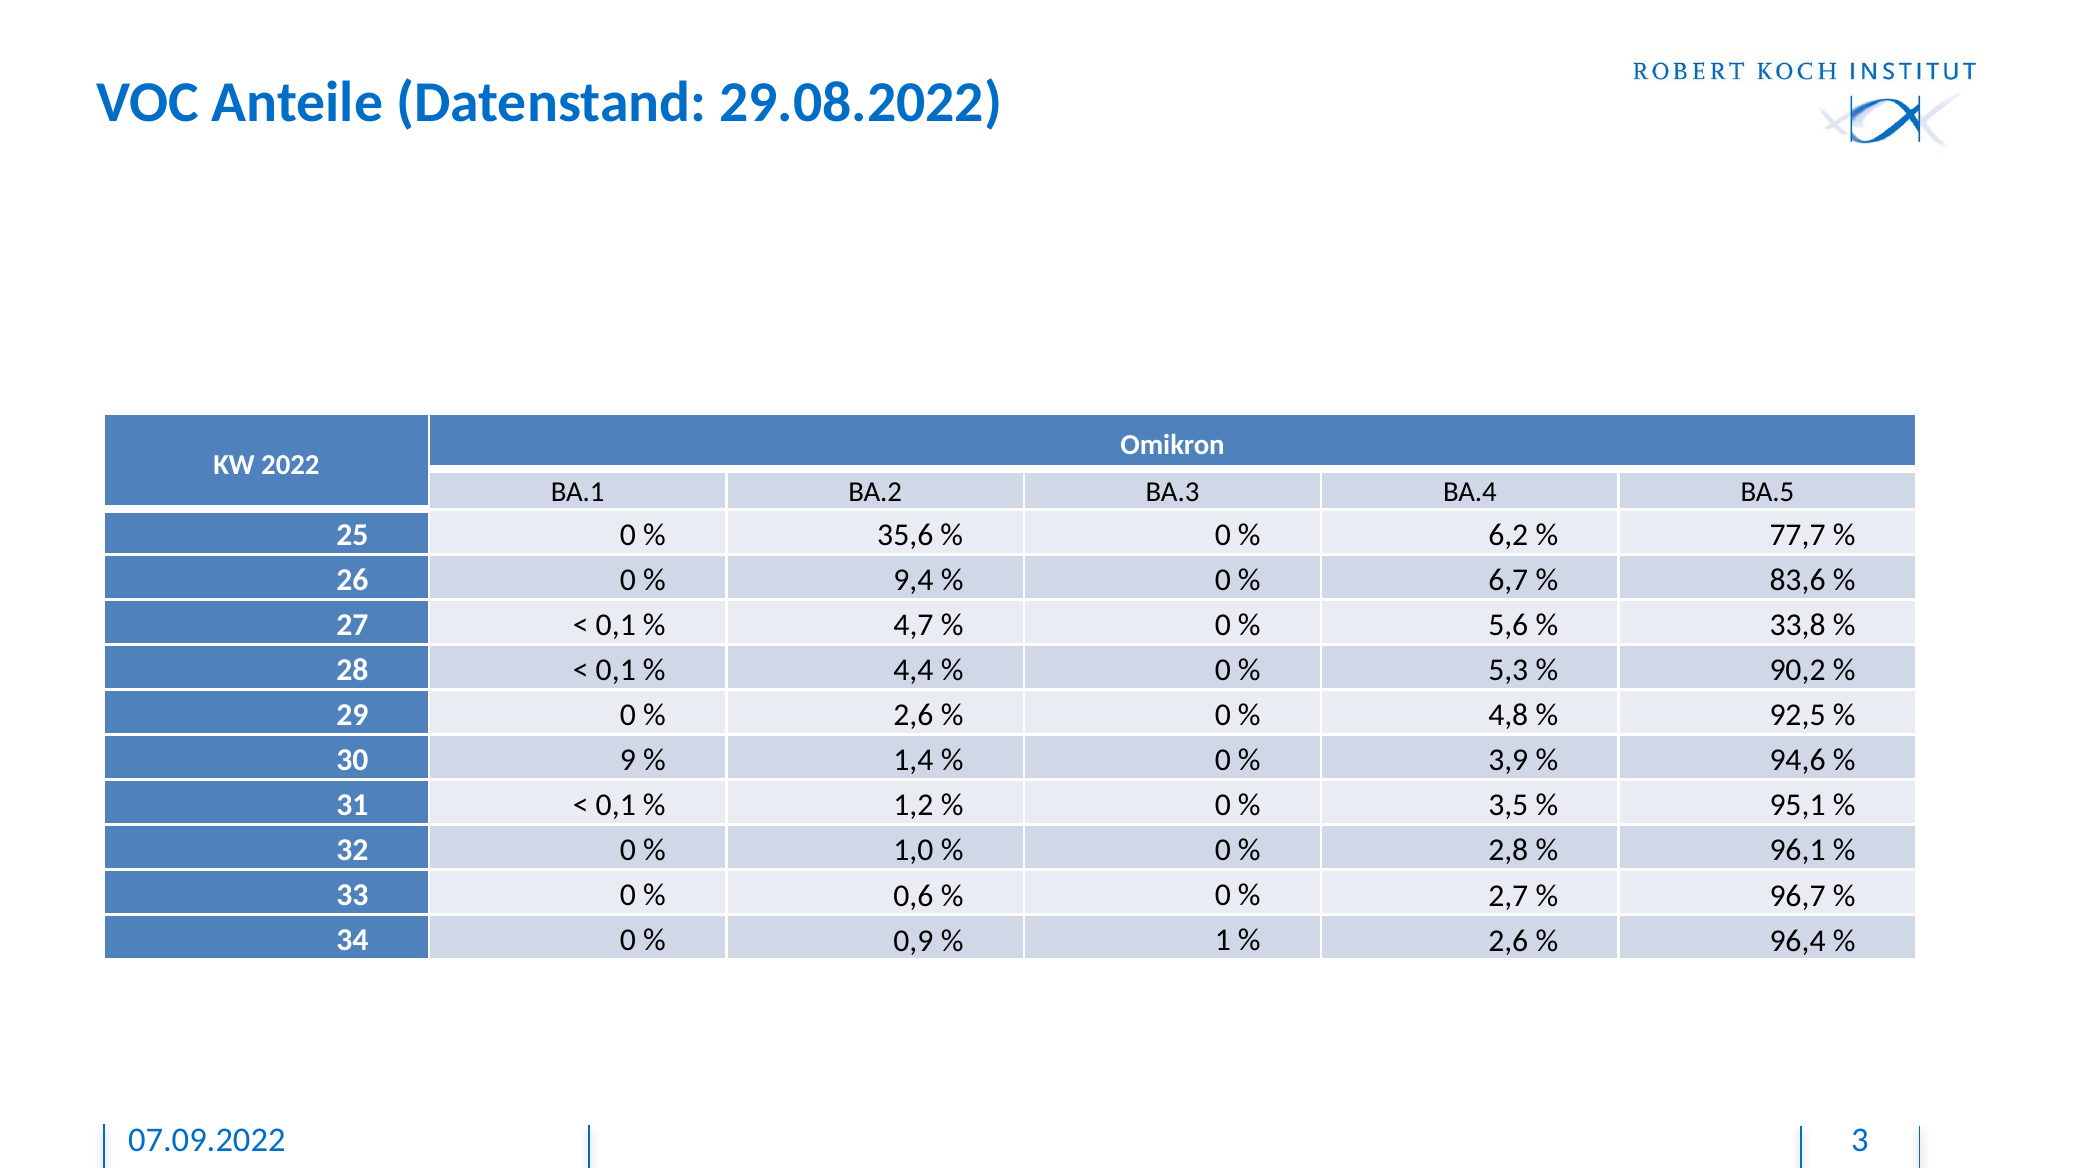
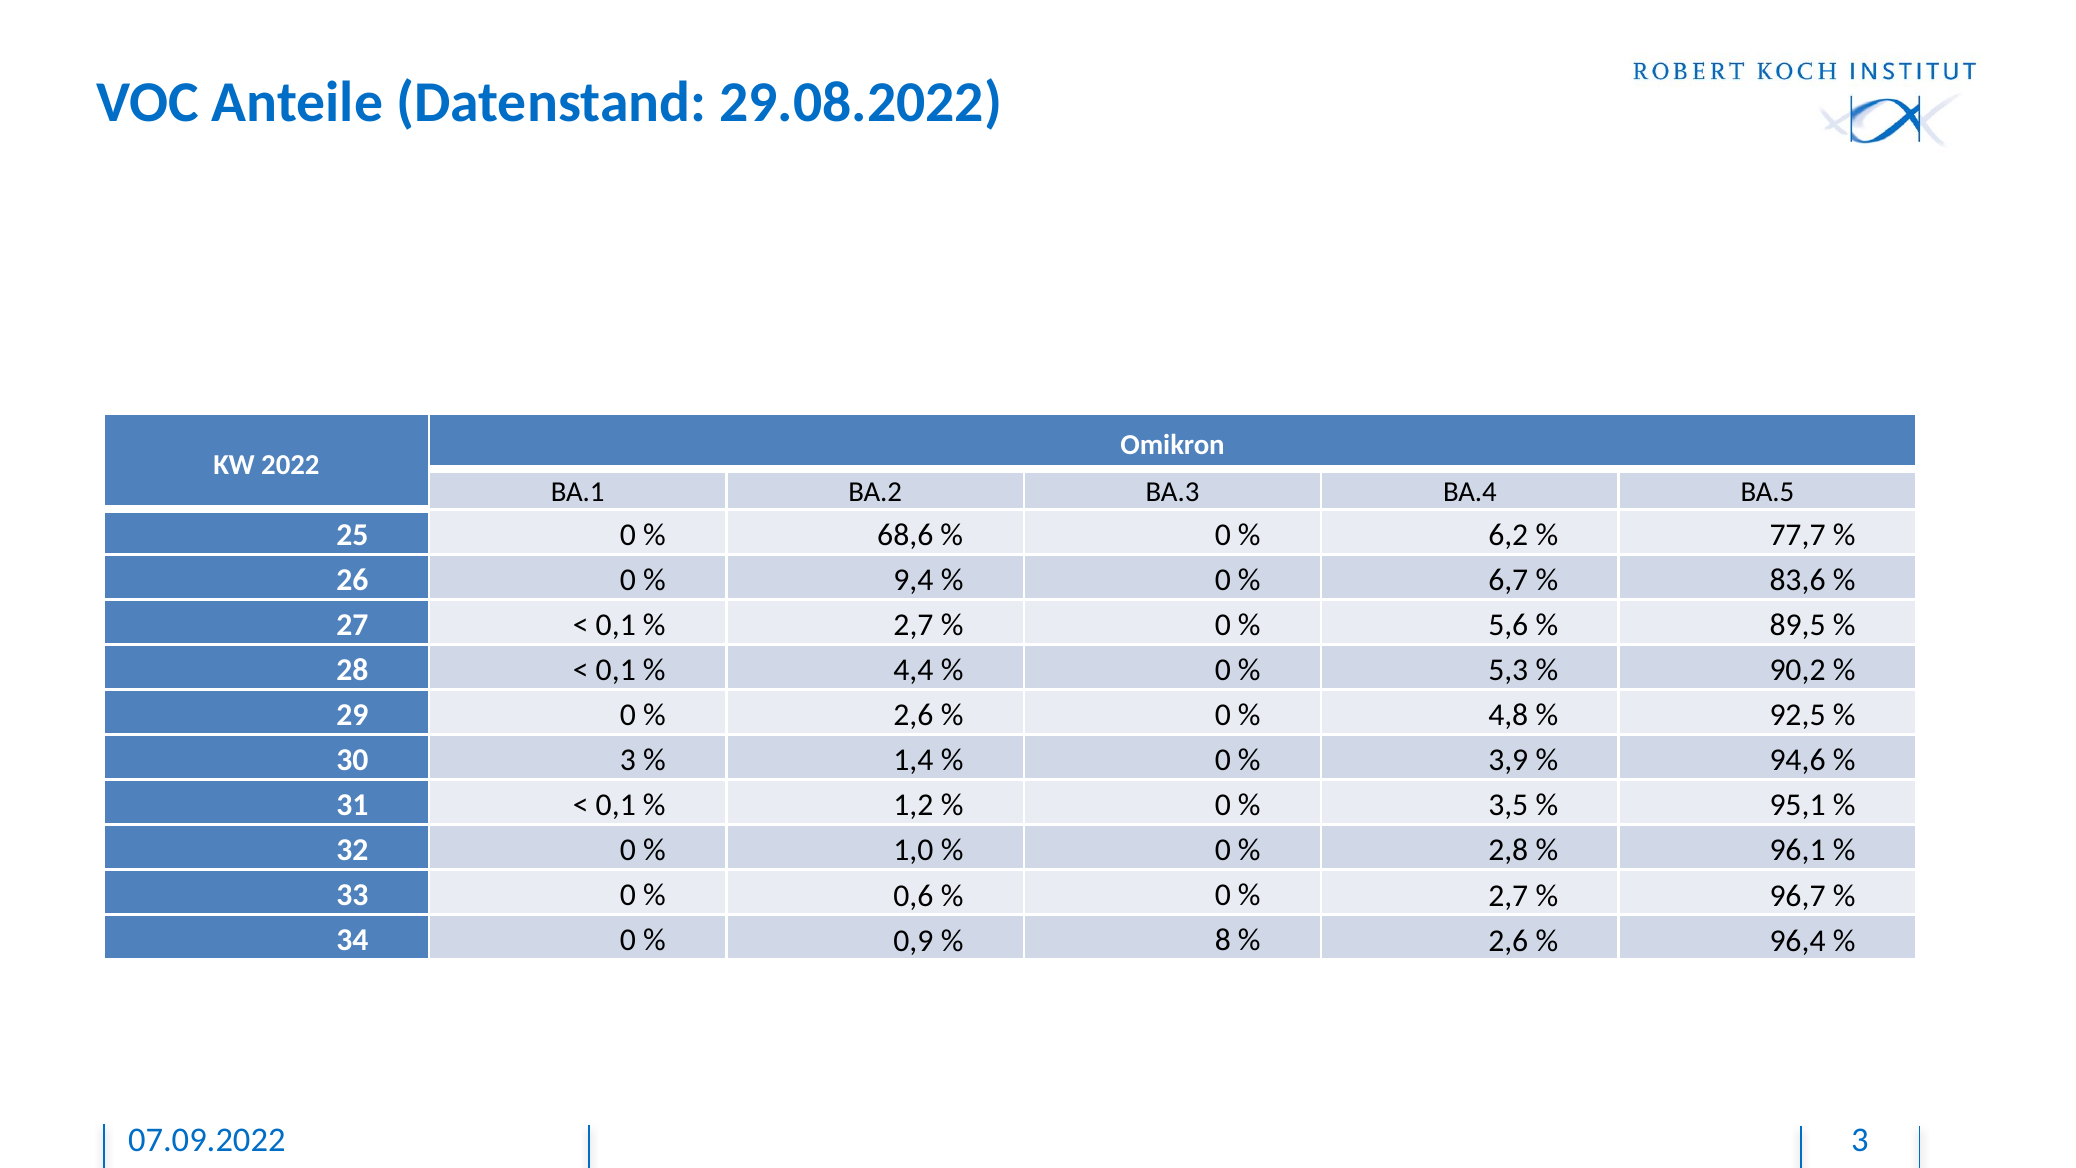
35,6: 35,6 -> 68,6 (905, 535)
4,7: 4,7 -> 2,7 (913, 625)
33,8: 33,8 -> 89,5 (1798, 625)
30 9: 9 -> 3 (628, 760)
1: 1 -> 8 (1223, 940)
